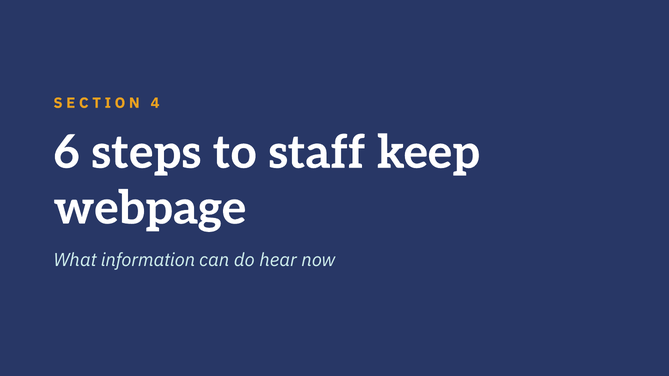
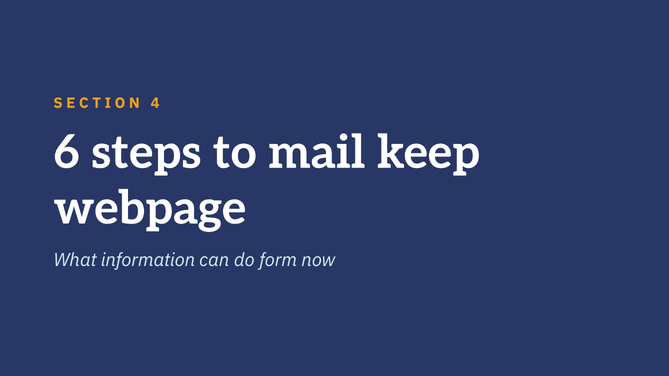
staff: staff -> mail (317, 153)
hear: hear -> form (278, 261)
